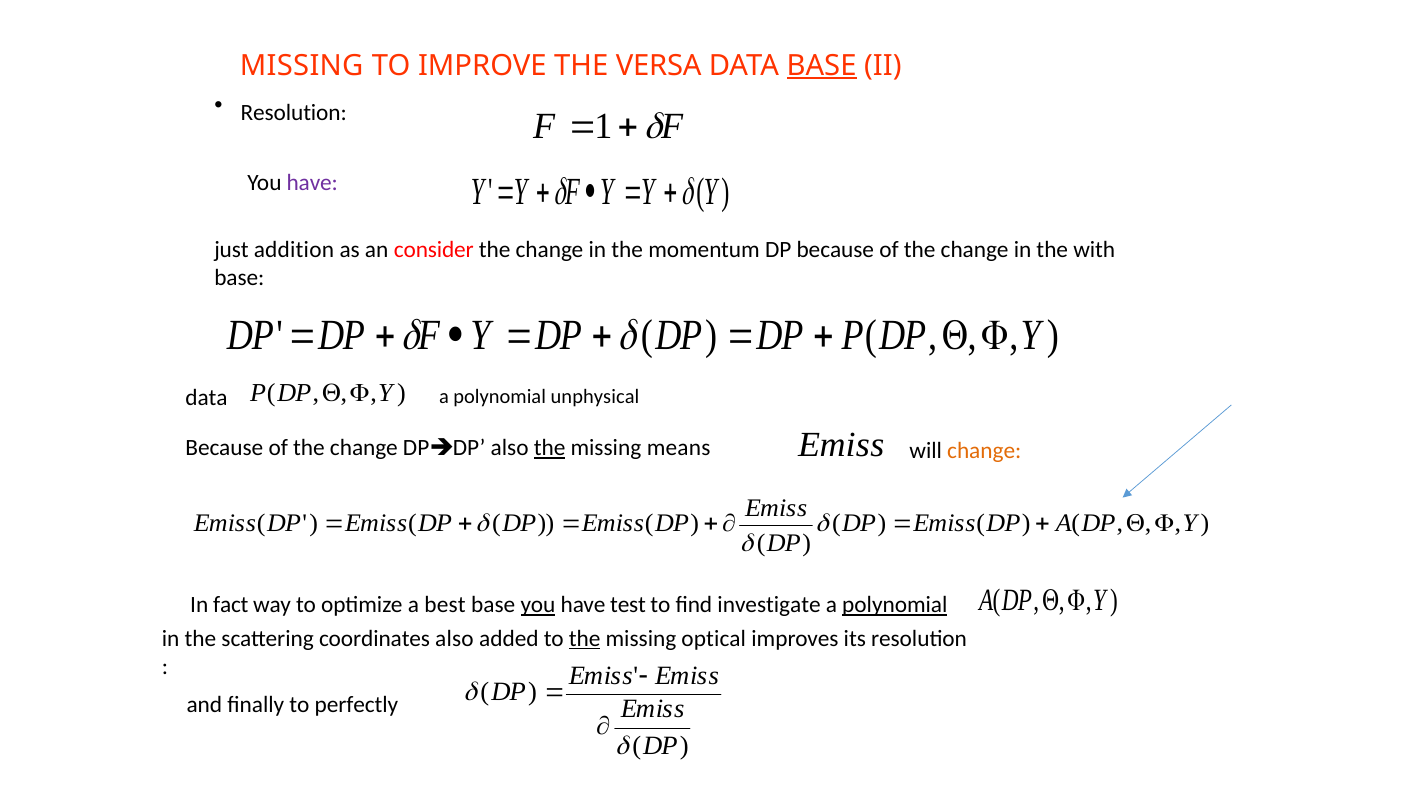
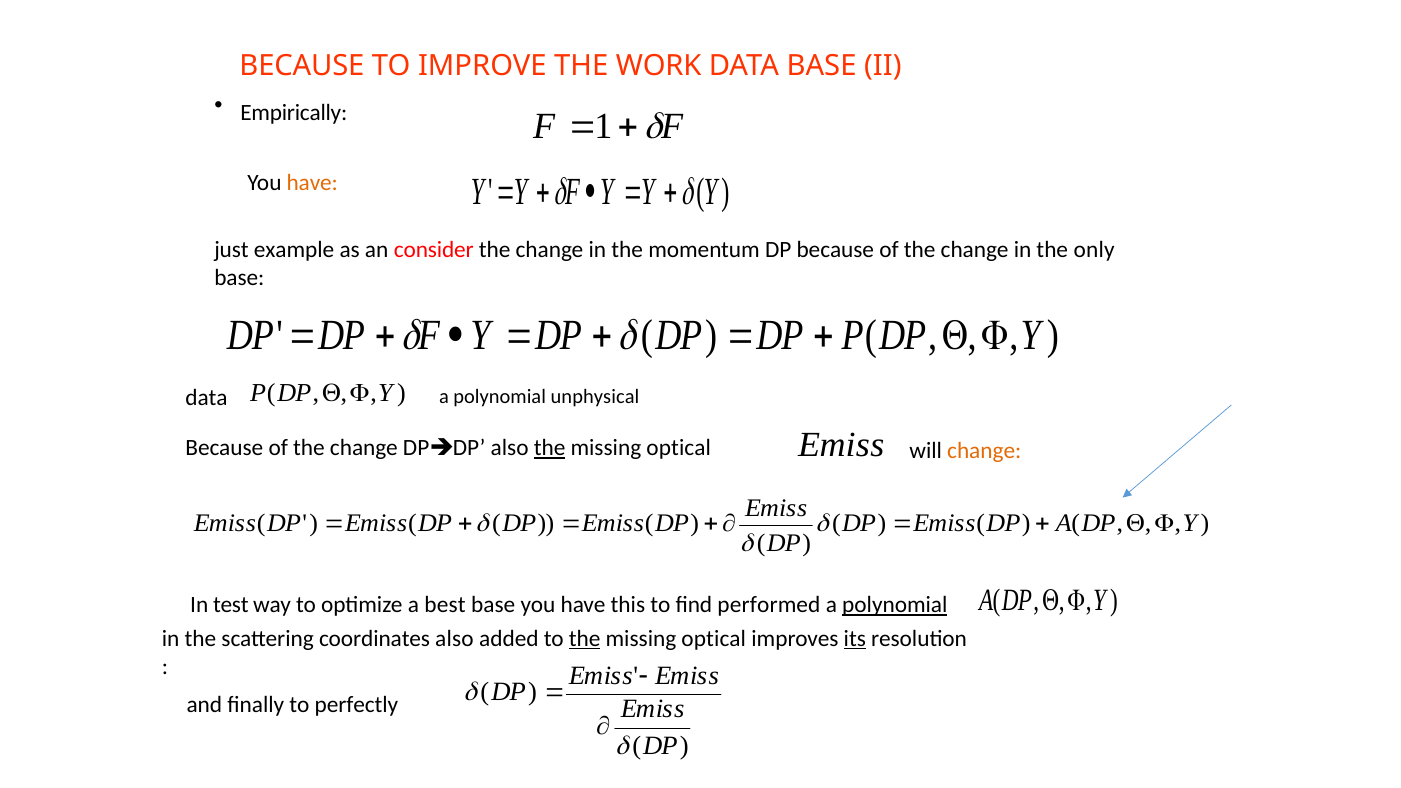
MISSING: MISSING -> BECAUSE (302, 65)
VERSA: VERSA -> WORK (659, 65)
BASE underline: present -> none (822, 65)
Resolution: Resolution -> Empirically (294, 112)
have colour: purple -> orange (312, 183)
addition: addition -> example (294, 249)
with: with -> only (1094, 249)
means: means -> optical (679, 448)
fact: fact -> test (231, 605)
you underline: present -> none (538, 605)
test: test -> this (628, 605)
investigate: investigate -> performed (769, 605)
its underline: none -> present (855, 638)
